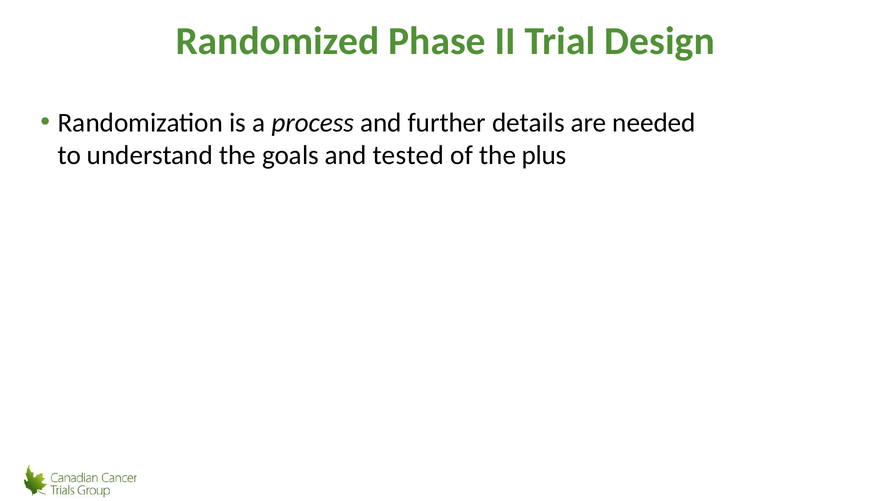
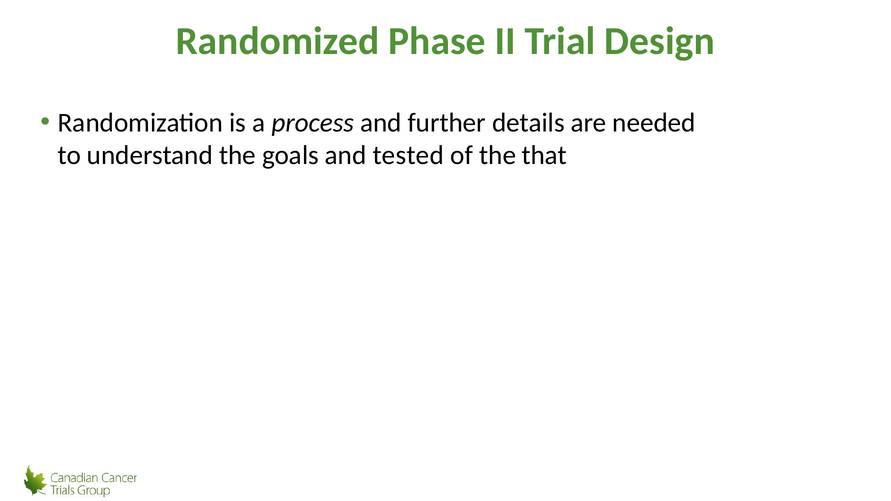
plus: plus -> that (544, 156)
